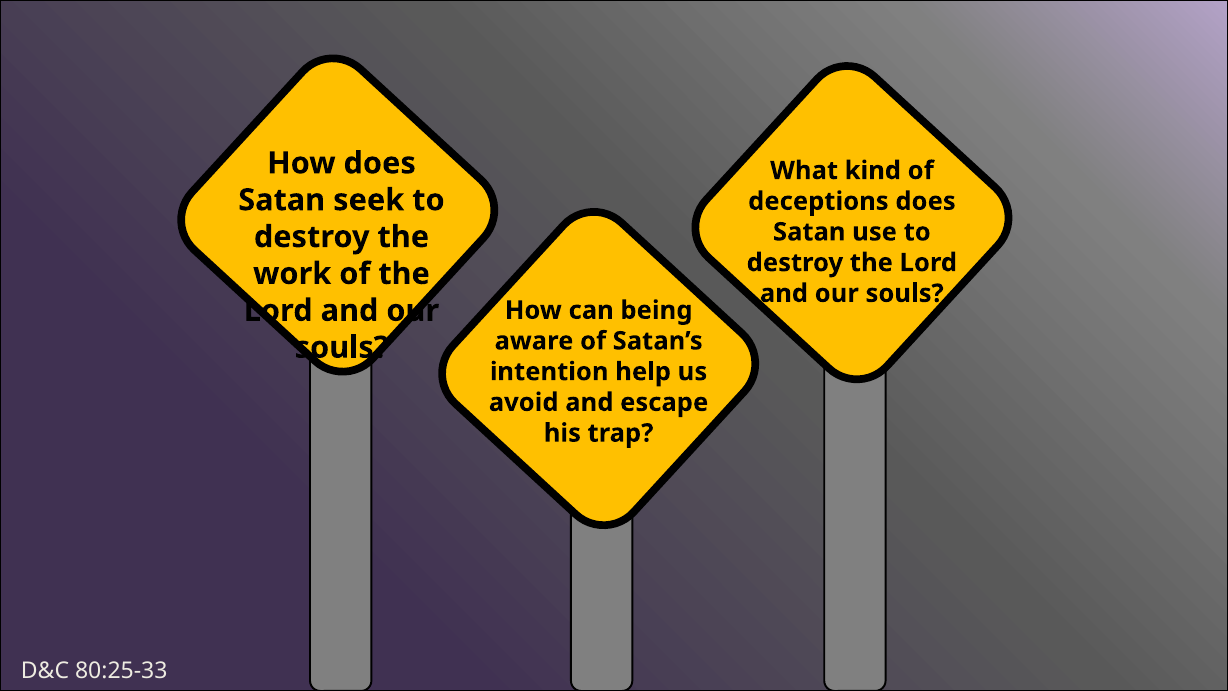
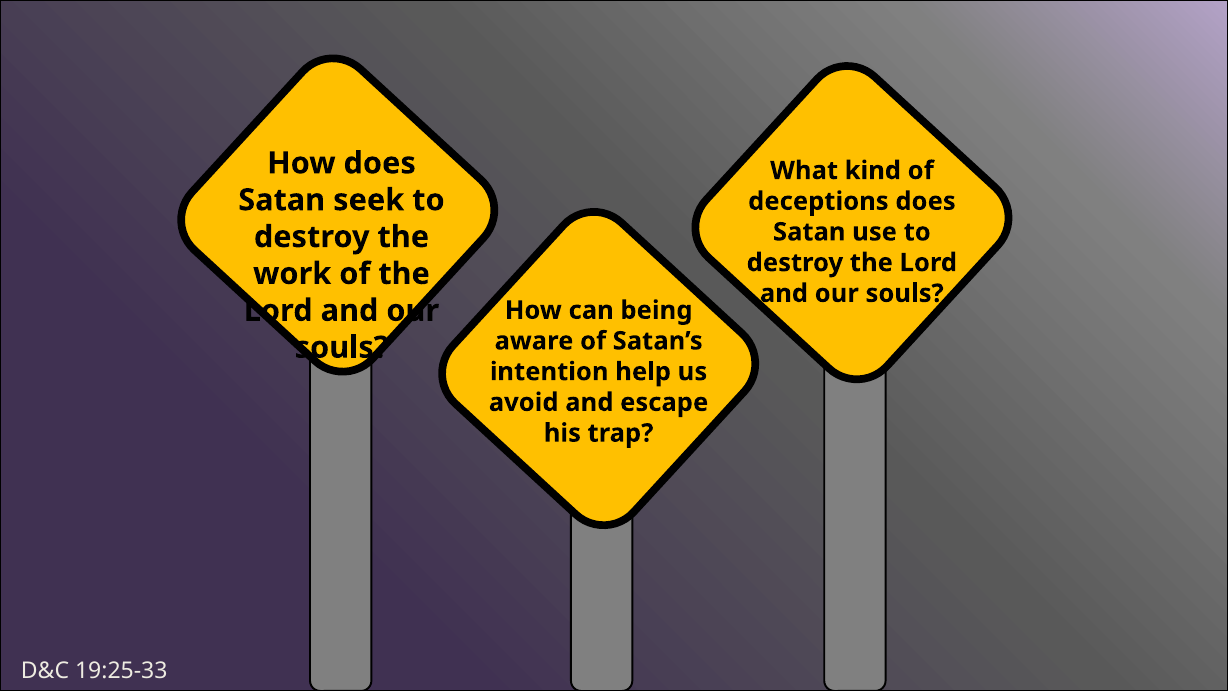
80:25-33: 80:25-33 -> 19:25-33 (121, 670)
